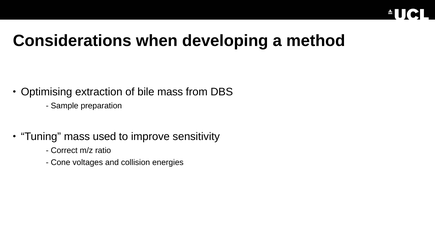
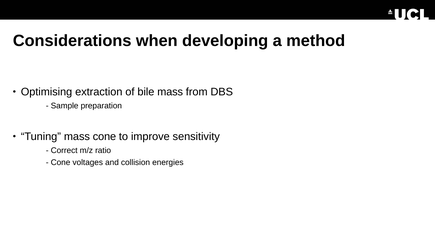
mass used: used -> cone (104, 136)
